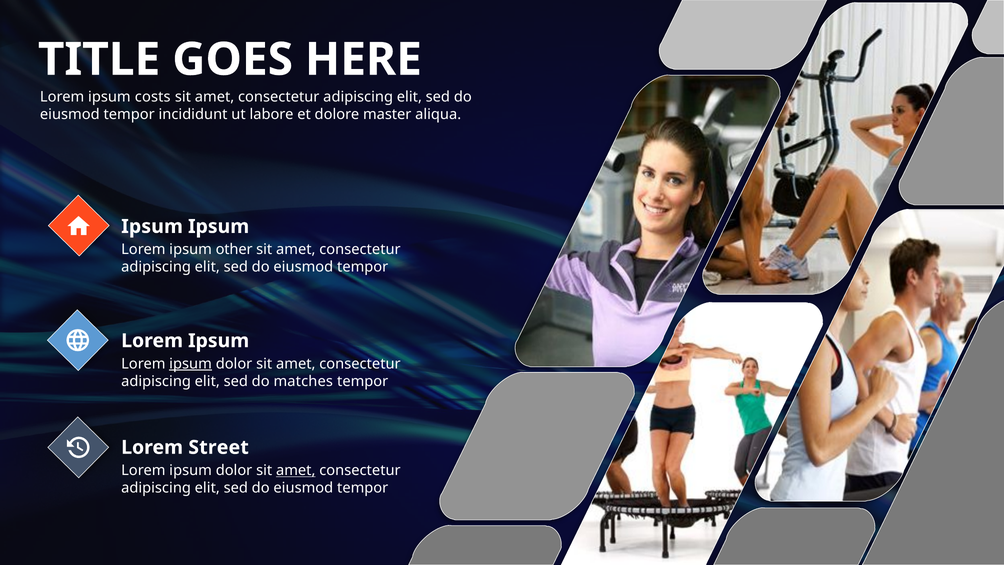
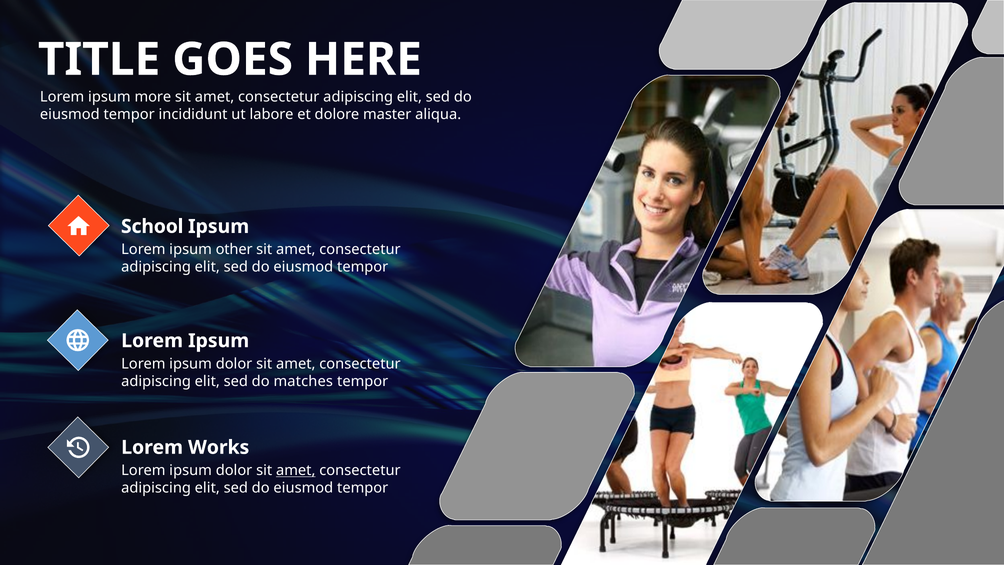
costs: costs -> more (153, 97)
Ipsum: Ipsum -> School (152, 226)
ipsum underline: present -> none (191, 364)
Street: Street -> Works (219, 447)
